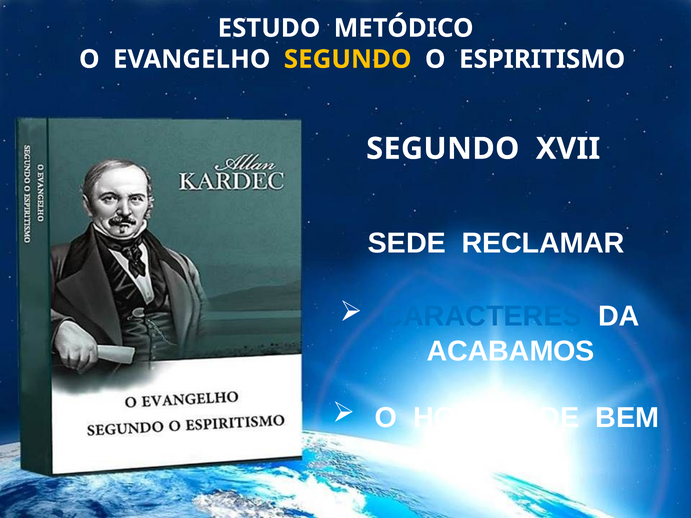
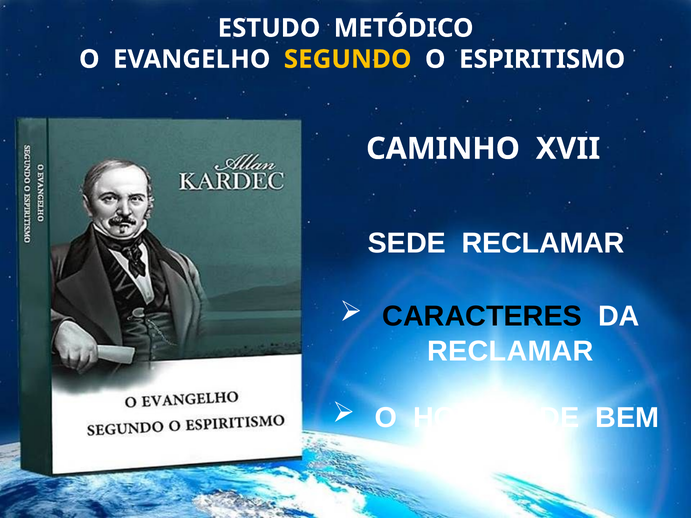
SEGUNDO: SEGUNDO -> CAMINHO (443, 149)
CARACTERES colour: blue -> black (482, 317)
ACABAMOS: ACABAMOS -> RECLAMAR (510, 351)
